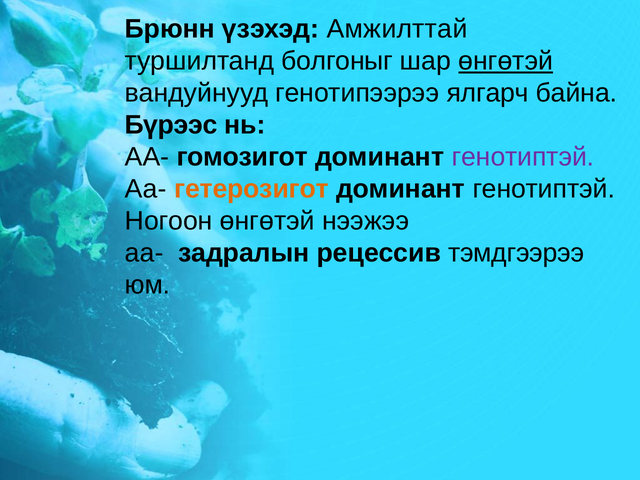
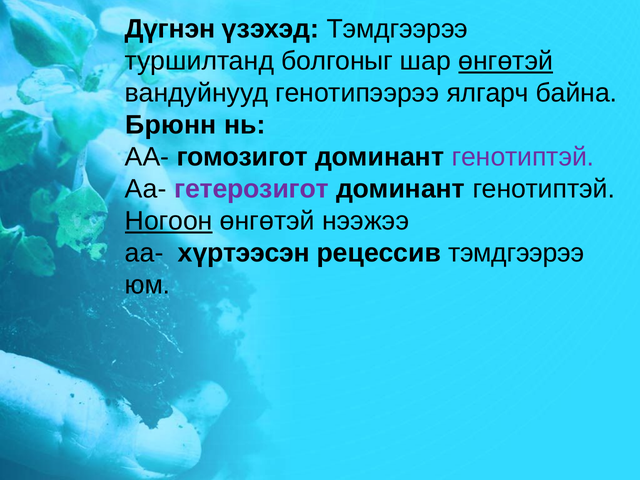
Брюнн: Брюнн -> Дүгнэн (170, 29)
үзэхэд Амжилттай: Амжилттай -> Тэмдгээрээ (397, 29)
Бүрээс: Бүрээс -> Брюнн (171, 125)
гетерозигот colour: orange -> purple (251, 189)
Ногоон underline: none -> present (169, 221)
задралын: задралын -> хүртээсэн (244, 253)
